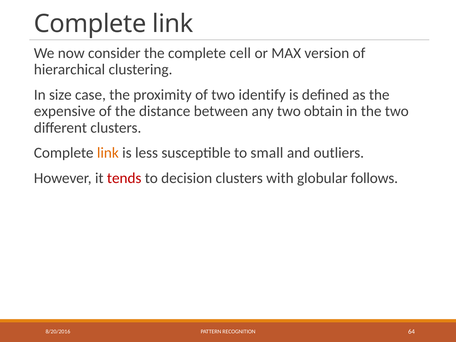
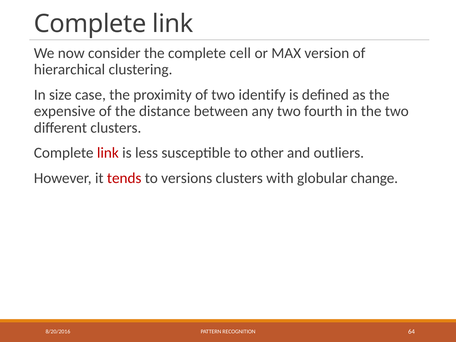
obtain: obtain -> fourth (323, 111)
link colour: orange -> red (108, 153)
small: small -> other (267, 153)
decision: decision -> versions (187, 178)
follows: follows -> change (374, 178)
